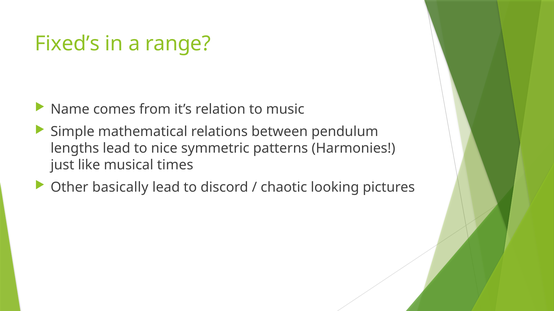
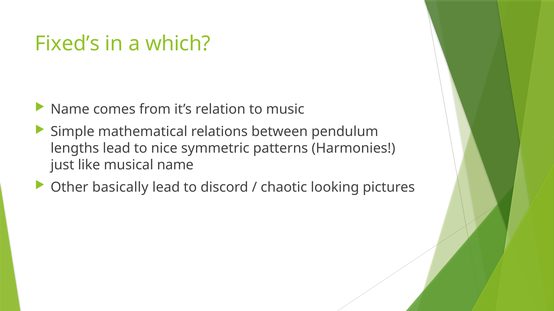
range: range -> which (178, 44)
musical times: times -> name (175, 165)
